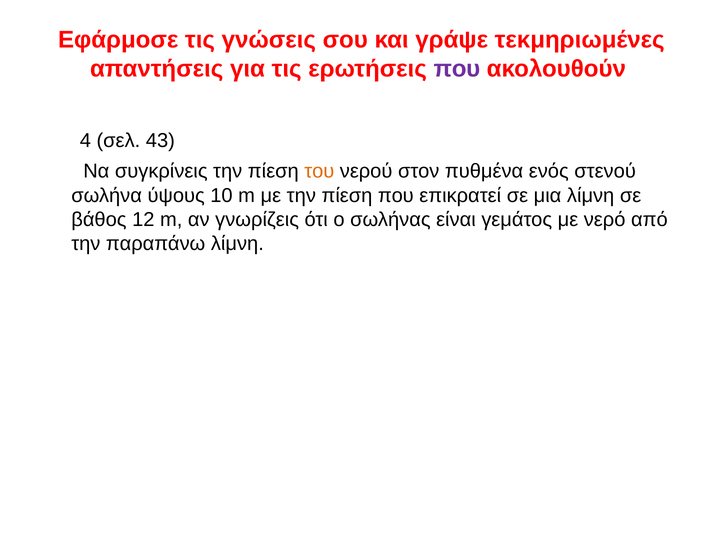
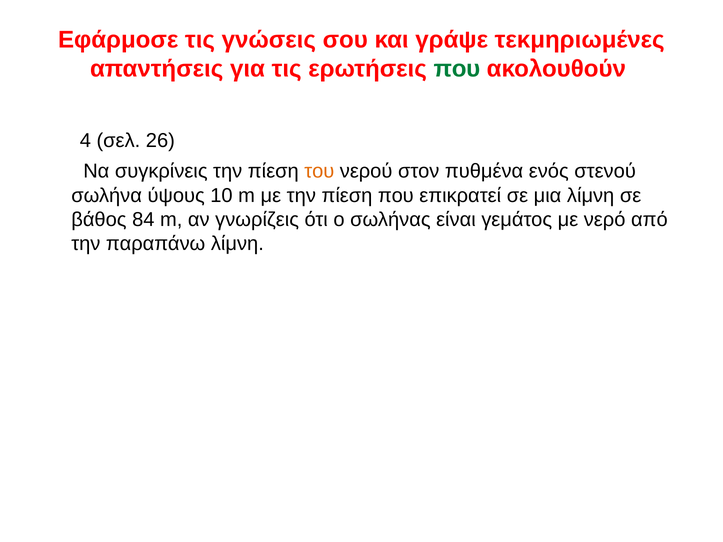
που colour: purple -> green (457, 69)
43: 43 -> 26 (160, 141)
12: 12 -> 84 (143, 220)
